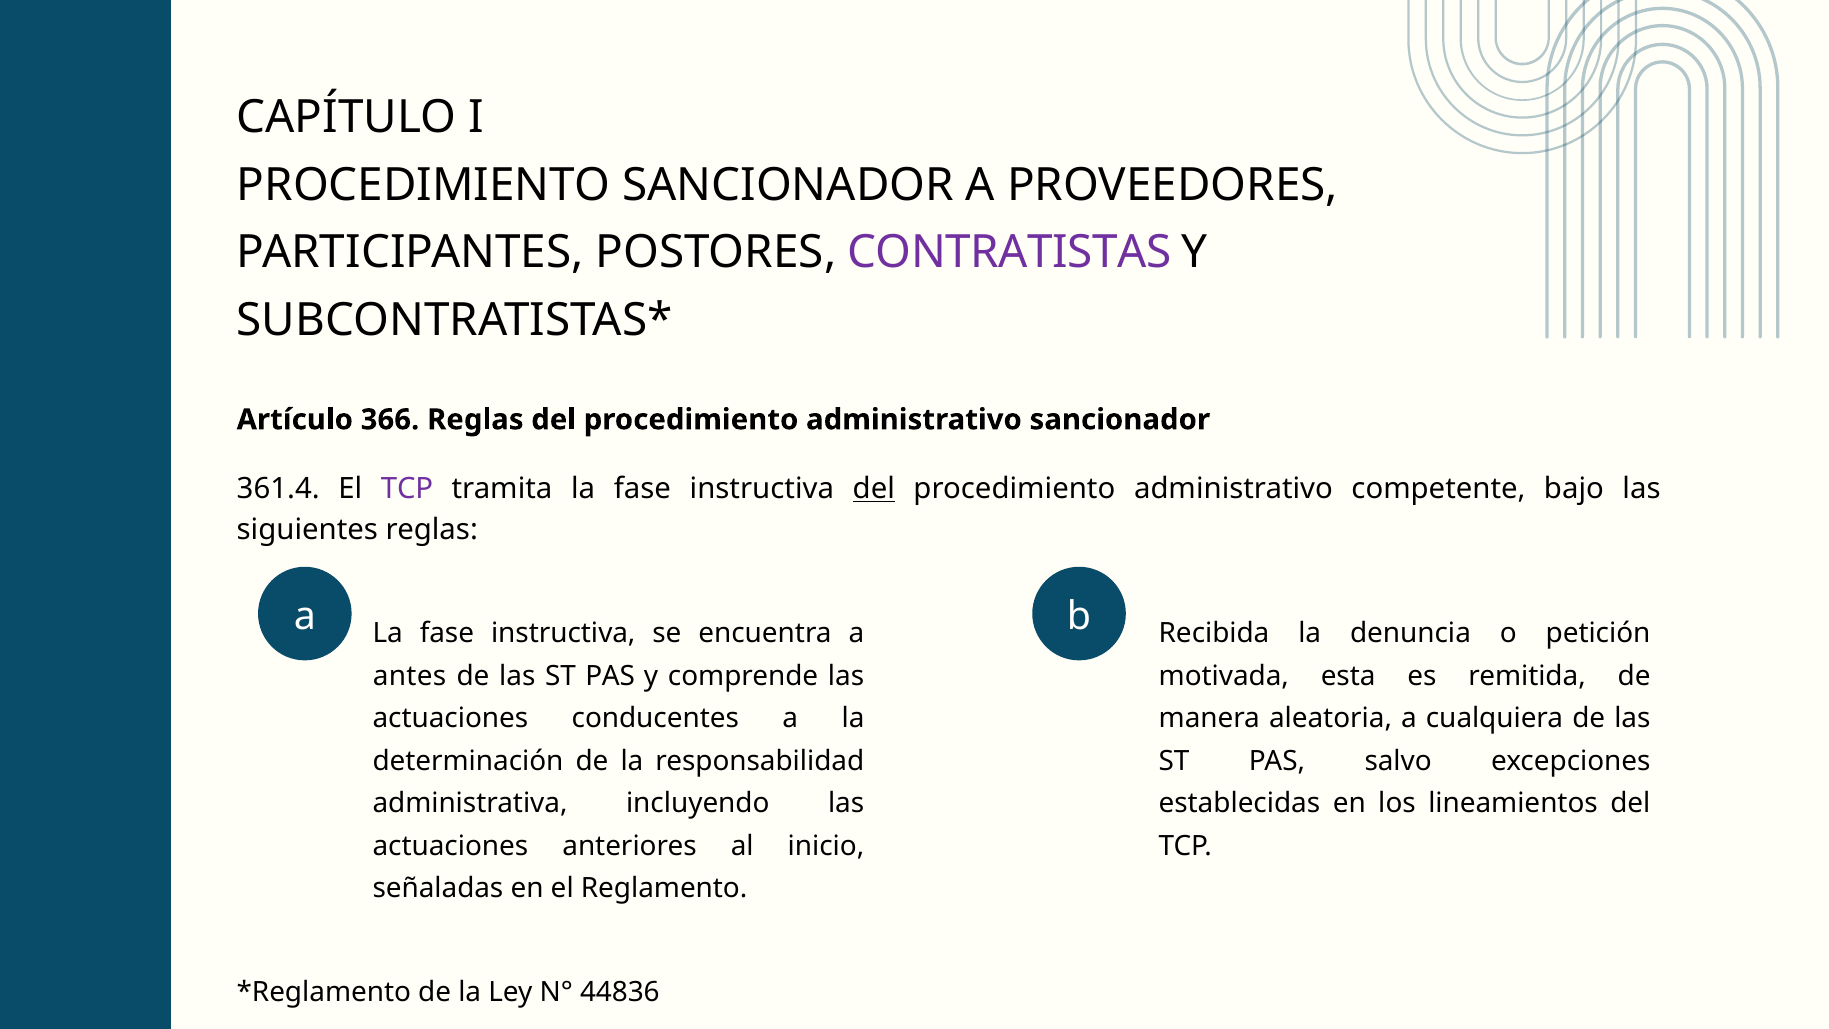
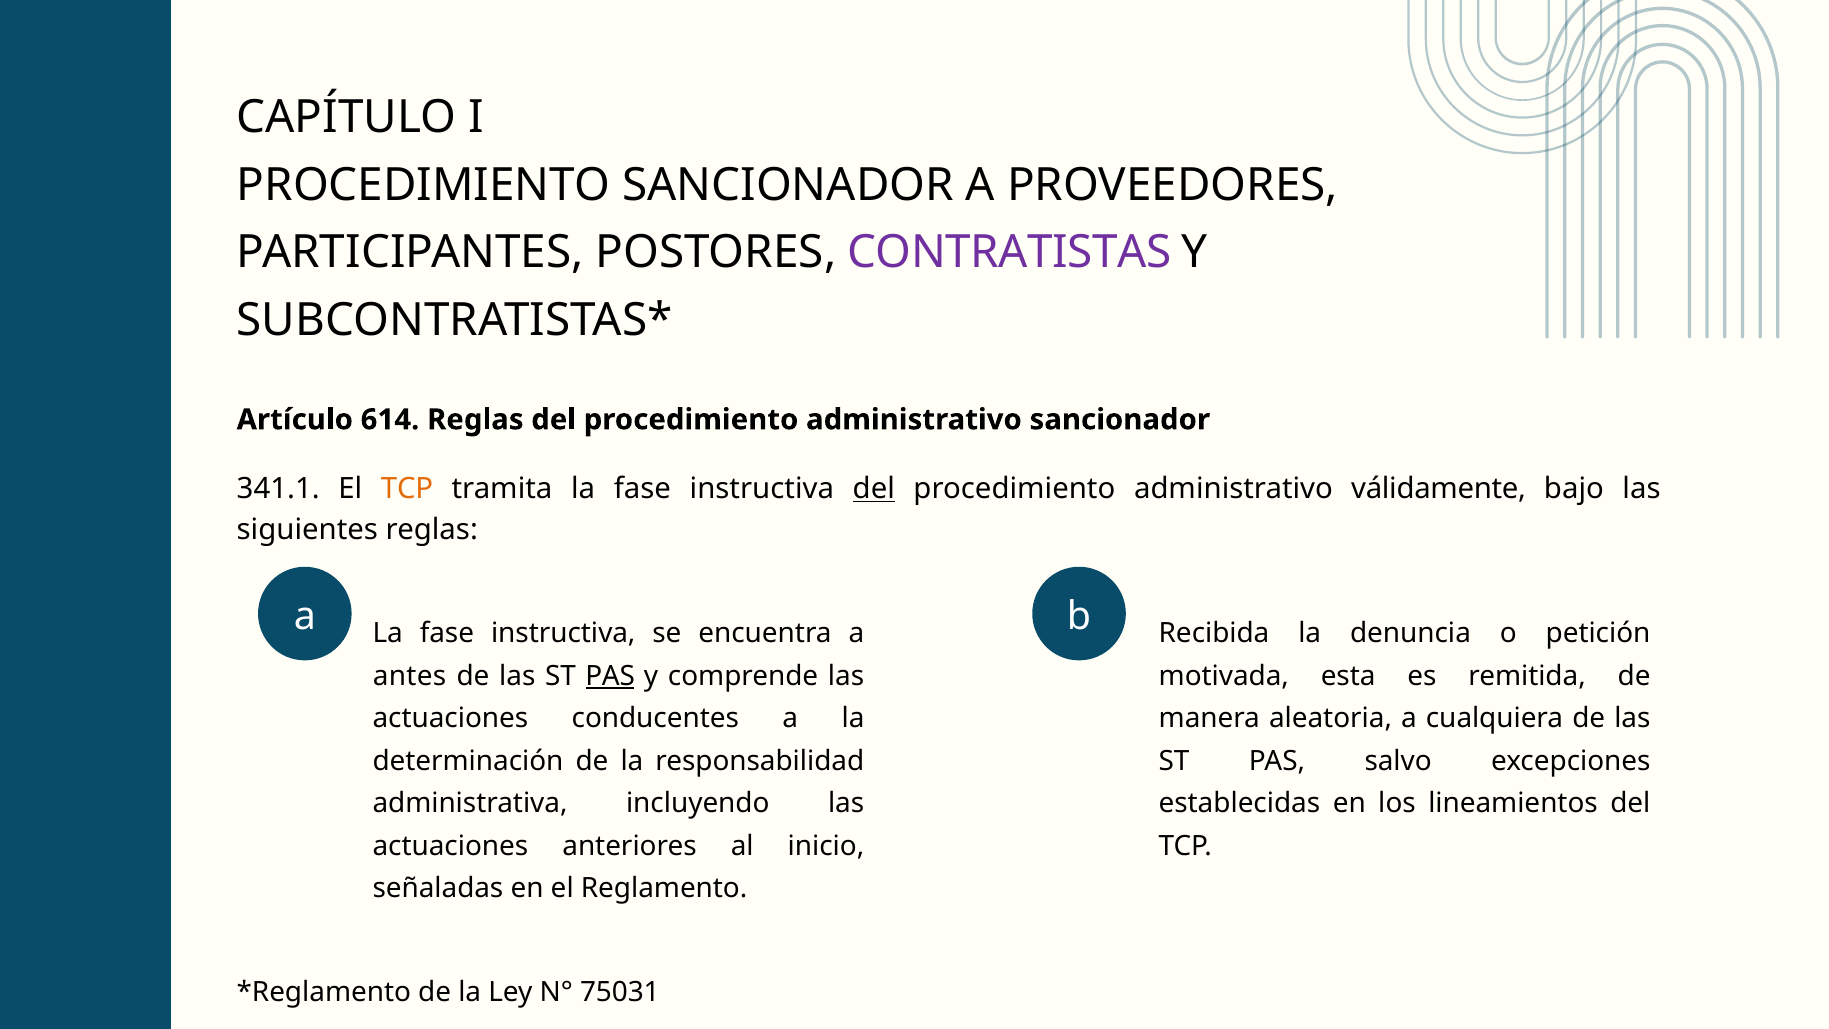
366: 366 -> 614 (390, 420)
361.4: 361.4 -> 341.1 (278, 489)
TCP colour: purple -> orange (407, 489)
competente: competente -> válidamente (1439, 489)
PAS underline: none -> present (610, 676)
44836: 44836 -> 75031 (620, 992)
